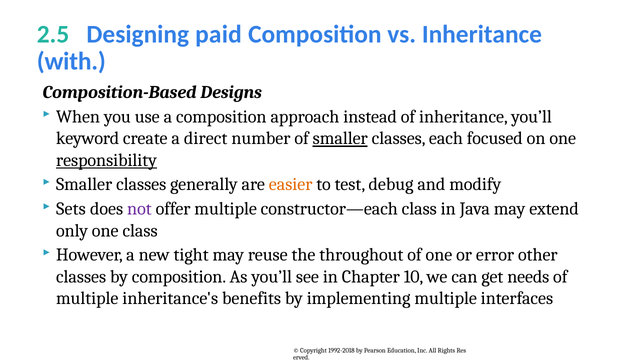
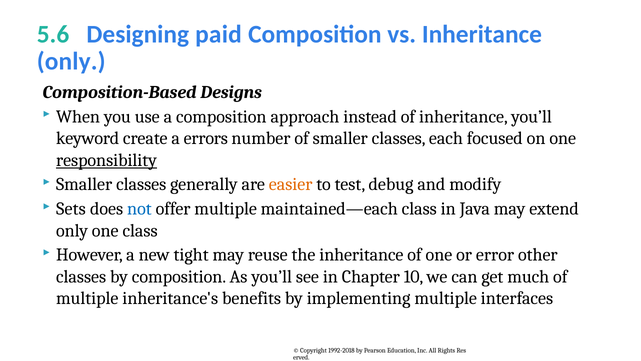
2.5: 2.5 -> 5.6 (53, 34)
with: with -> only (71, 61)
direct: direct -> errors (206, 138)
smaller underline: present -> none (340, 138)
not colour: purple -> blue (139, 209)
constructor—each: constructor—each -> maintained—each (329, 209)
the throughout: throughout -> inheritance (361, 255)
needs: needs -> much (528, 276)
